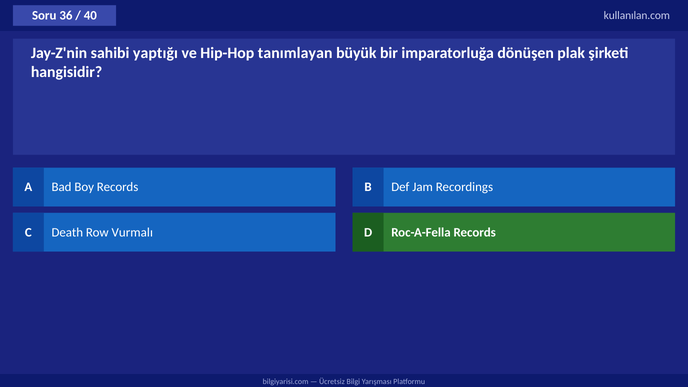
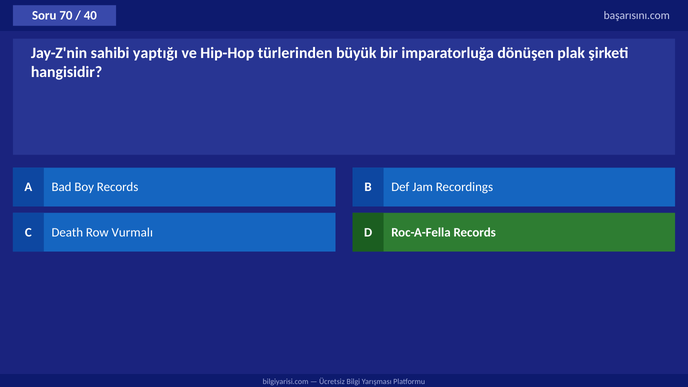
36: 36 -> 70 (66, 16)
kullanılan.com: kullanılan.com -> başarısını.com (637, 16)
tanımlayan: tanımlayan -> türlerinden (295, 53)
